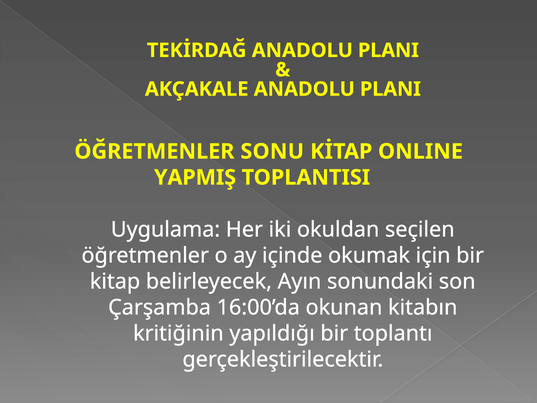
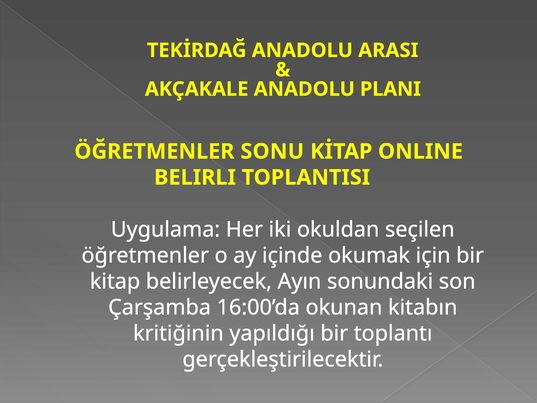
TEKİRDAĞ ANADOLU PLANI: PLANI -> ARASI (388, 50)
YAPMIŞ: YAPMIŞ -> BELIRLI (195, 177)
